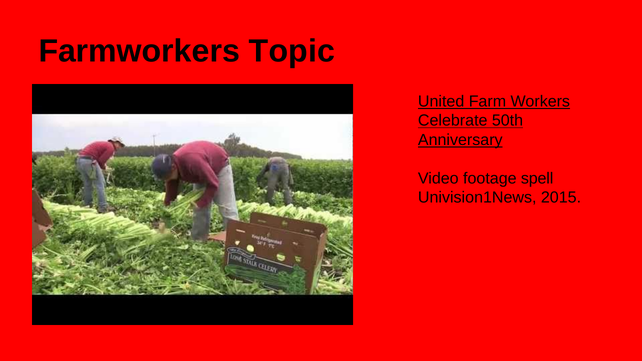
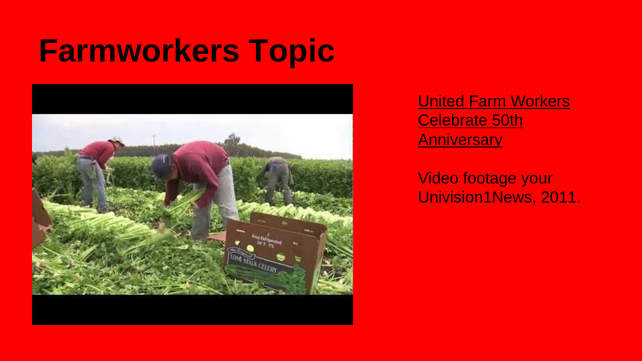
spell: spell -> your (537, 178)
2015: 2015 -> 2011 (561, 198)
